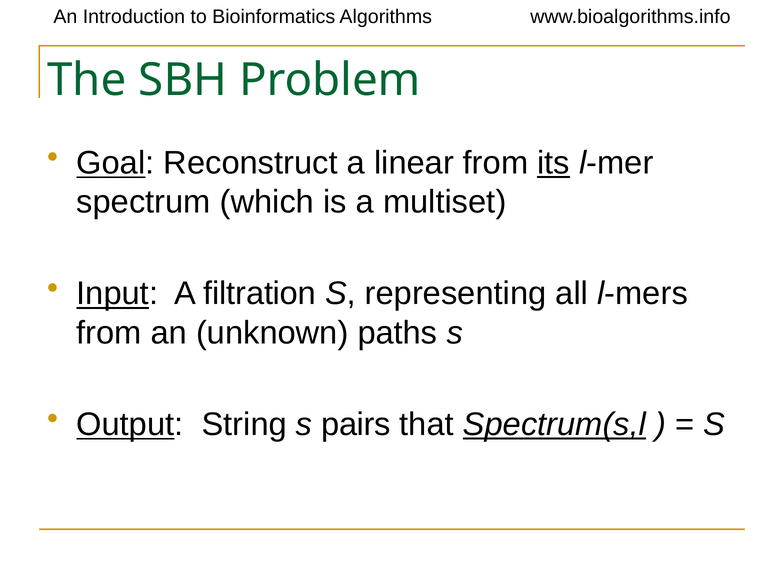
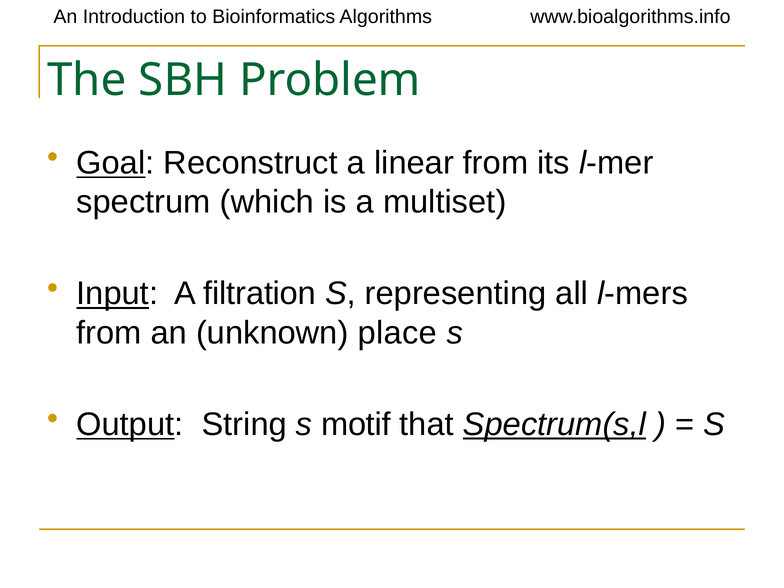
its underline: present -> none (554, 163)
paths: paths -> place (397, 333)
pairs: pairs -> motif (356, 424)
